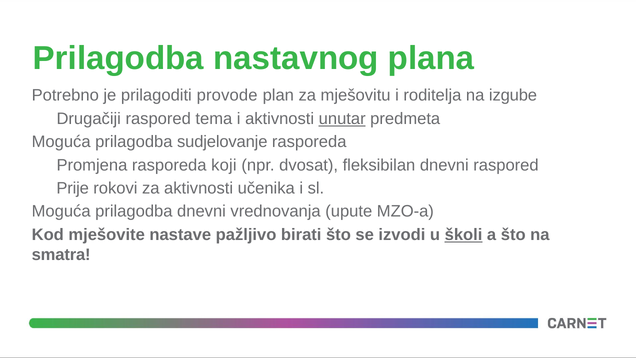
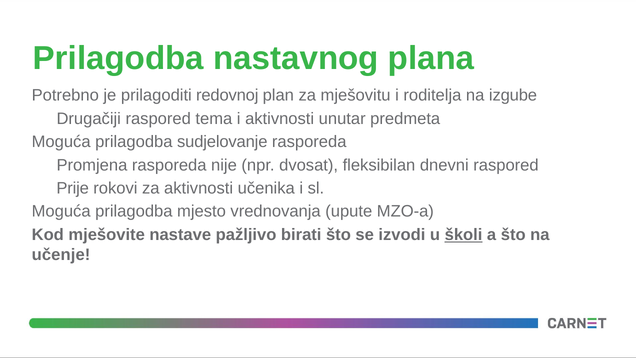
provode: provode -> redovnoj (227, 95)
unutar underline: present -> none (342, 119)
koji: koji -> nije (224, 165)
prilagodba dnevni: dnevni -> mjesto (201, 211)
smatra: smatra -> učenje (61, 255)
